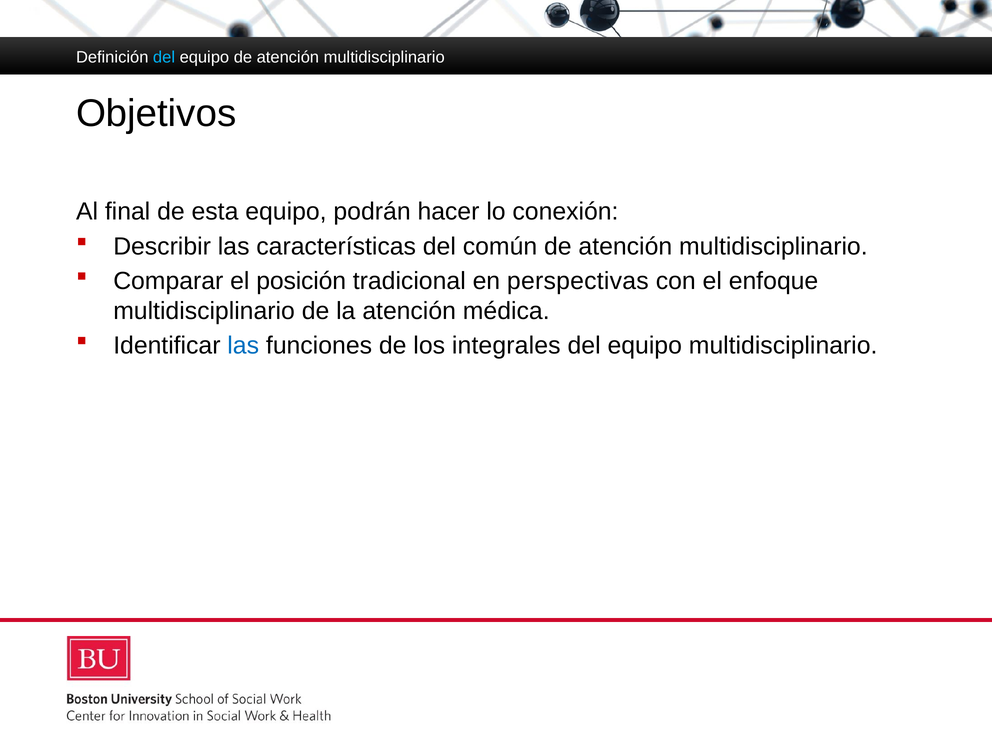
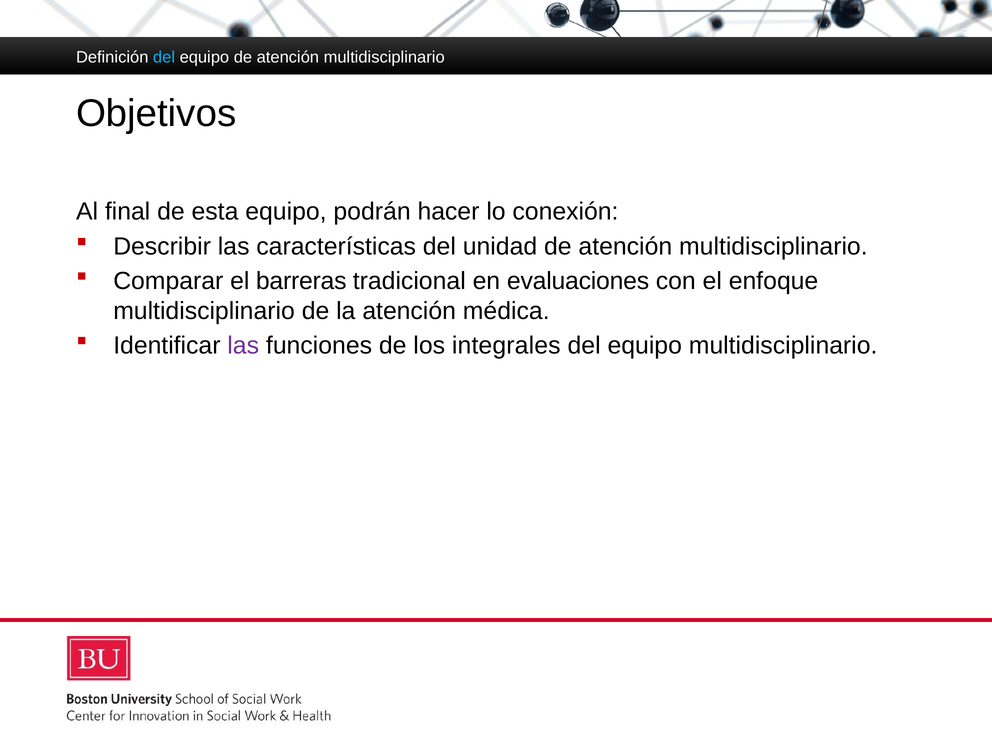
común: común -> unidad (500, 246)
posición: posición -> barreras (301, 281)
perspectivas: perspectivas -> evaluaciones (578, 281)
las colour: blue -> purple (243, 346)
